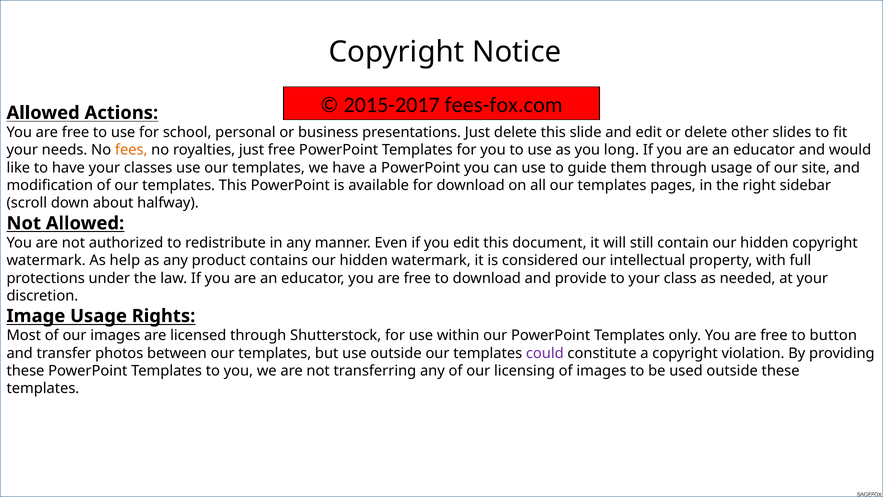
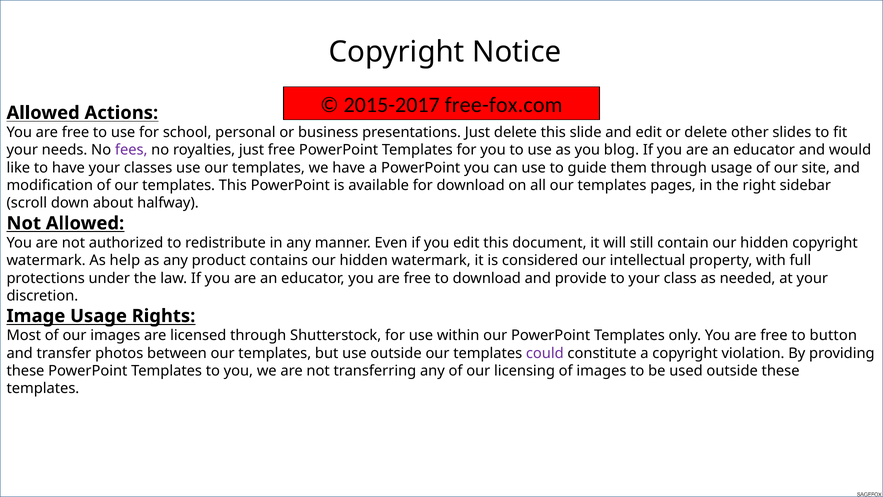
fees-fox.com: fees-fox.com -> free-fox.com (504, 105)
fees colour: orange -> purple (131, 150)
long: long -> blog (621, 150)
